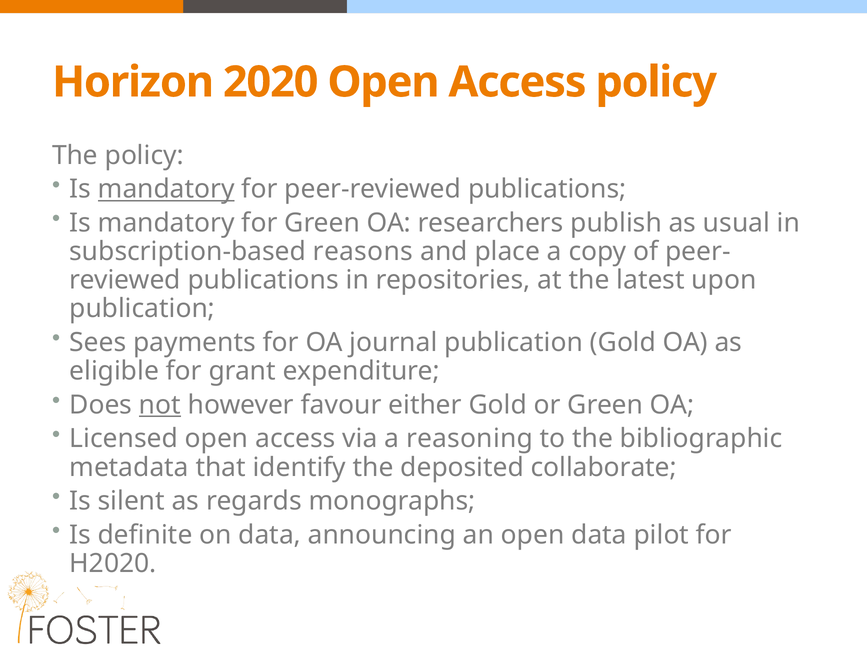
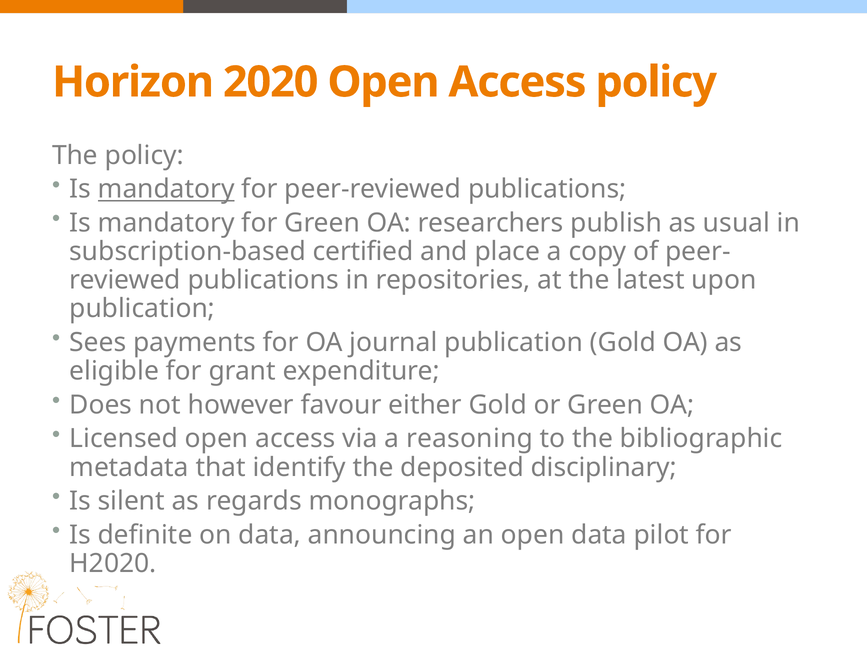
reasons: reasons -> certified (363, 252)
not underline: present -> none (160, 405)
collaborate: collaborate -> disciplinary (604, 467)
